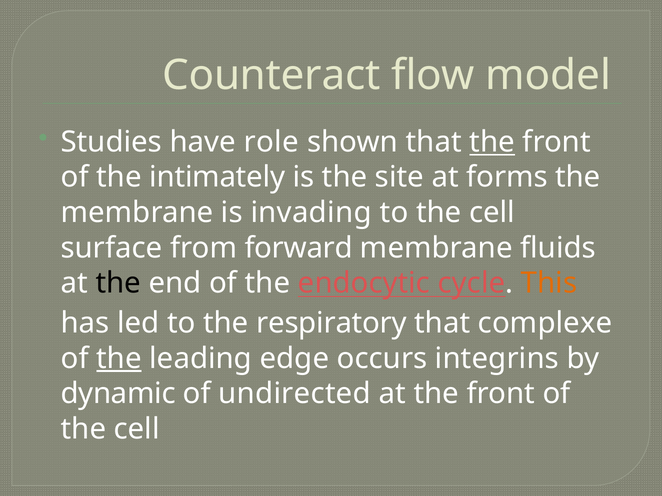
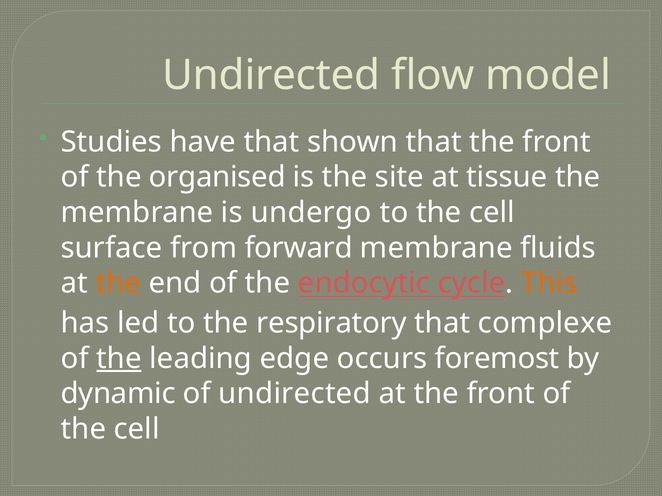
Counteract: Counteract -> Undirected (271, 75)
have role: role -> that (272, 142)
the underline: present -> none (492, 142)
intimately: intimately -> organised (217, 177)
forms: forms -> tissue (507, 177)
invading: invading -> undergo (311, 213)
the colour: black -> orange (118, 283)
integrins: integrins -> foremost (497, 359)
